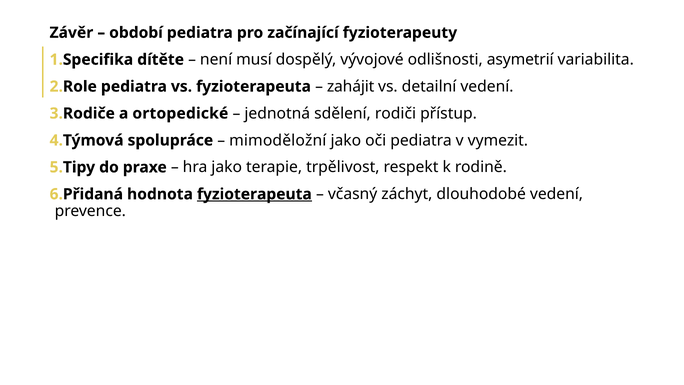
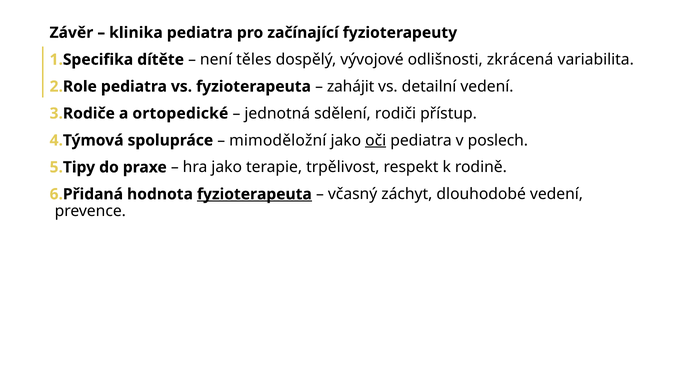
období: období -> klinika (136, 33)
musí: musí -> těles (254, 60)
asymetrií: asymetrií -> zkrácená (520, 60)
oči underline: none -> present (376, 140)
vymezit: vymezit -> poslech (498, 140)
